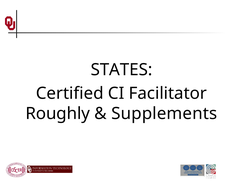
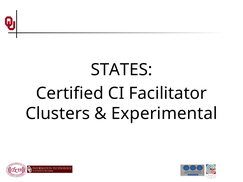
Roughly: Roughly -> Clusters (58, 114)
Supplements: Supplements -> Experimental (164, 114)
